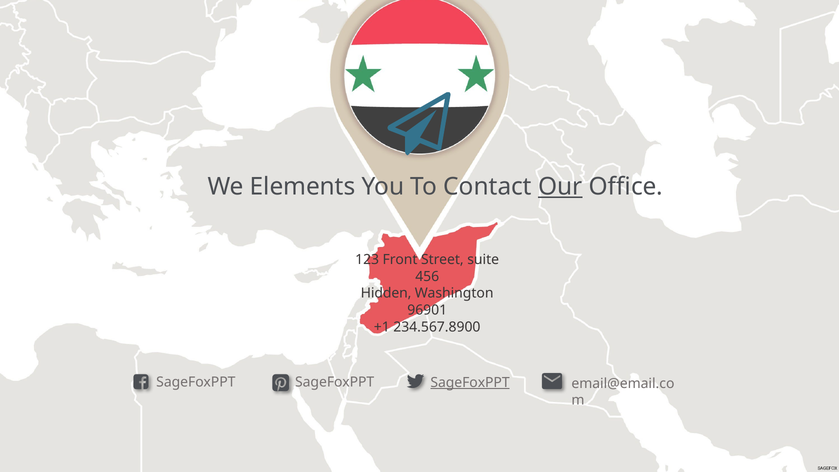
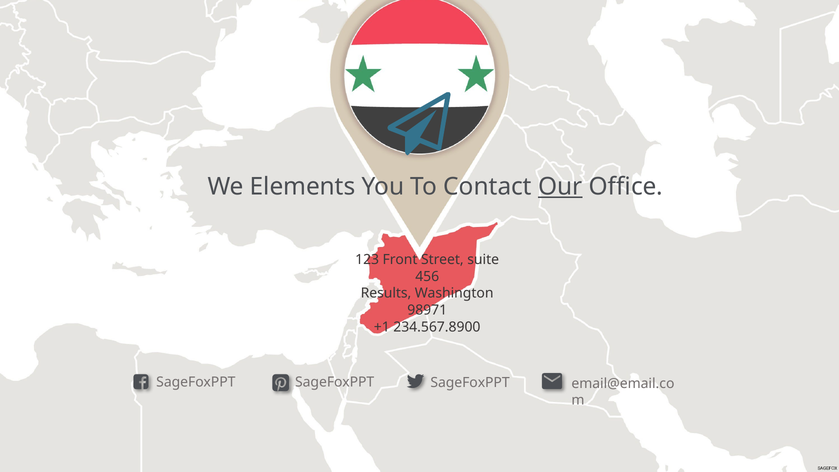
Hidden: Hidden -> Results (386, 293)
96901: 96901 -> 98971 (427, 310)
SageFoxPPT underline: present -> none (470, 382)
